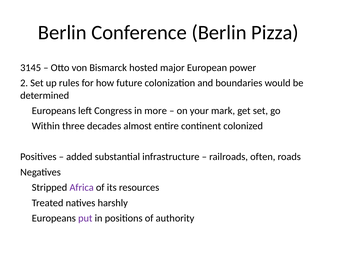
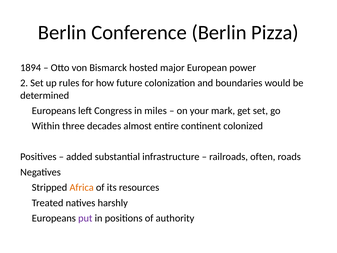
3145: 3145 -> 1894 (31, 68)
more: more -> miles (156, 111)
Africa colour: purple -> orange (82, 187)
